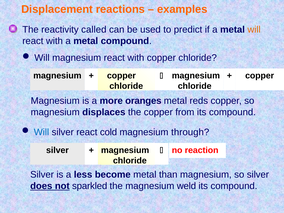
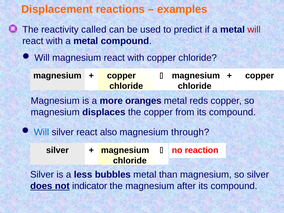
will colour: orange -> red (254, 30)
cold: cold -> also (109, 132)
become: become -> bubbles (113, 175)
sparkled: sparkled -> indicator (90, 186)
weld: weld -> after (186, 186)
